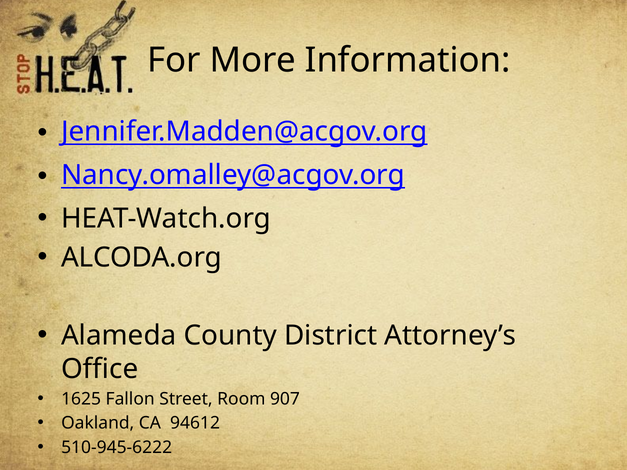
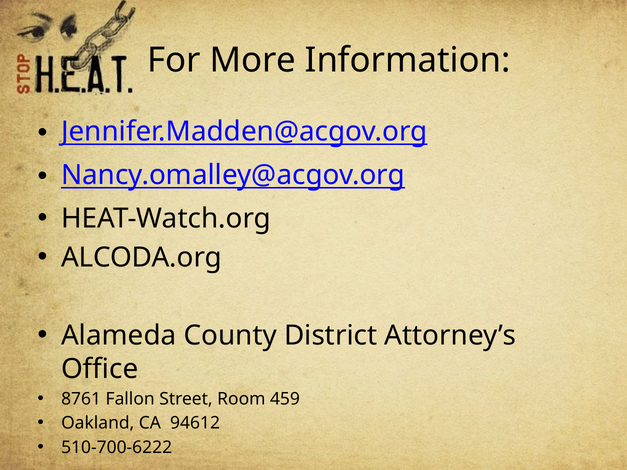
1625: 1625 -> 8761 (81, 399)
907: 907 -> 459 (285, 399)
510-945-6222: 510-945-6222 -> 510-700-6222 (117, 448)
